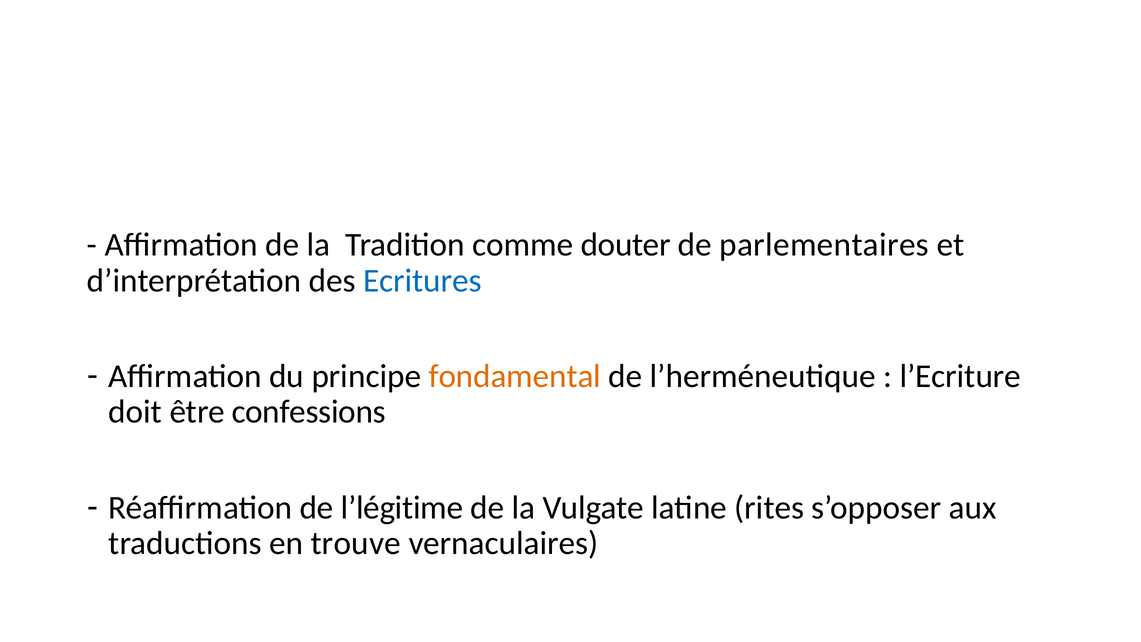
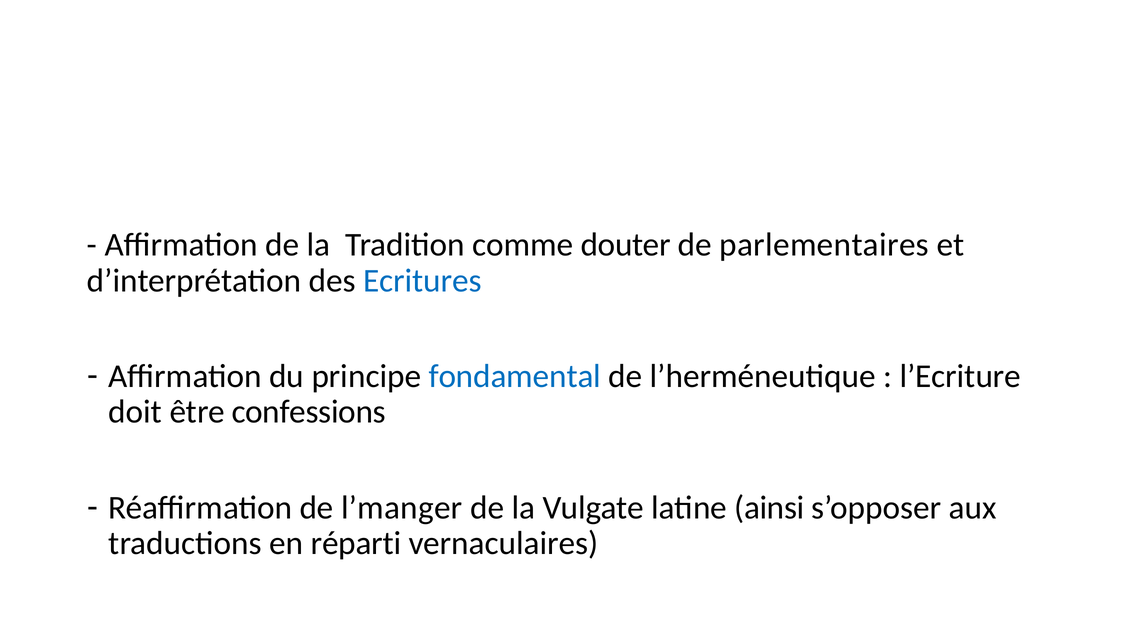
fondamental colour: orange -> blue (515, 376)
l’légitime: l’légitime -> l’manger (402, 507)
rites: rites -> ainsi (769, 507)
trouve: trouve -> réparti (356, 543)
